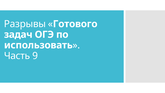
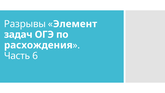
Готового: Готового -> Элемент (75, 24)
использовать: использовать -> расхождения (38, 45)
9: 9 -> 6 (35, 56)
